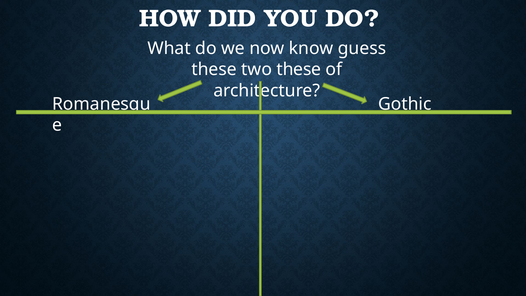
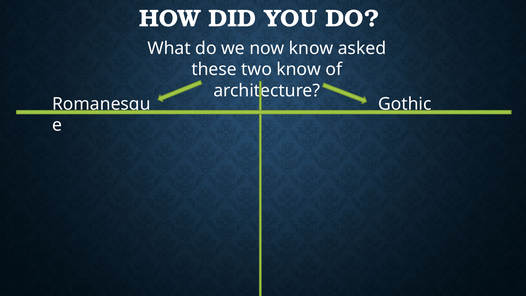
guess: guess -> asked (362, 48)
two these: these -> know (299, 69)
